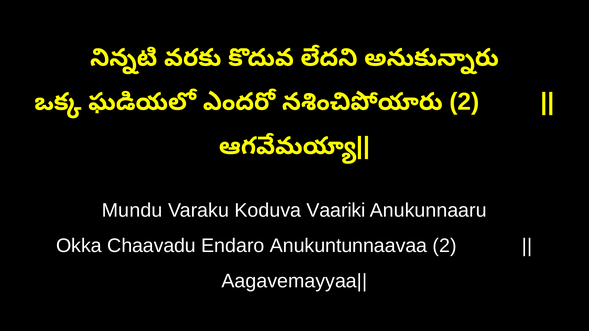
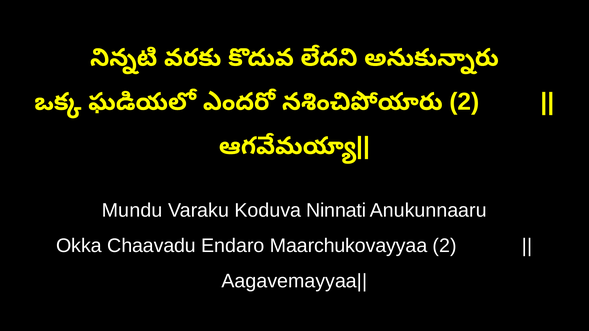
Vaariki: Vaariki -> Ninnati (336, 210)
Anukuntunnaavaa: Anukuntunnaavaa -> Maarchukovayyaa (349, 246)
